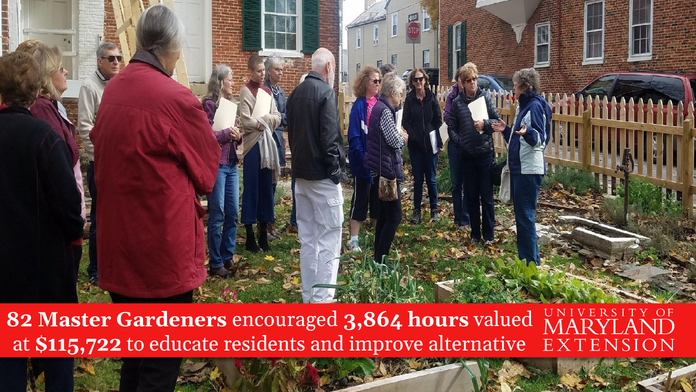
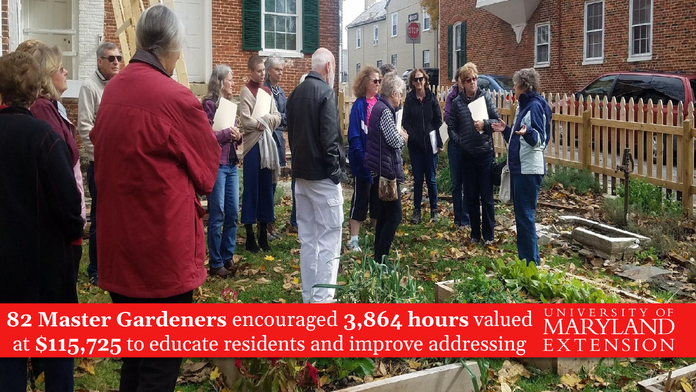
$115,722: $115,722 -> $115,725 (78, 344)
alternative: alternative -> addressing (477, 344)
